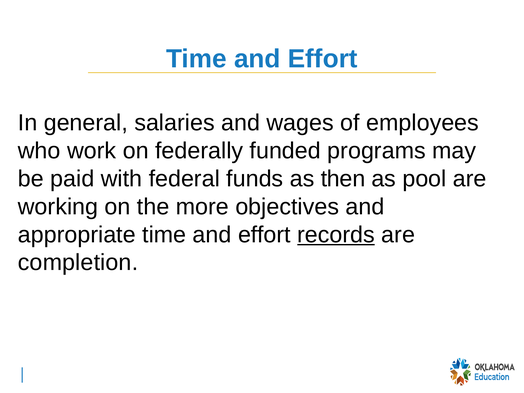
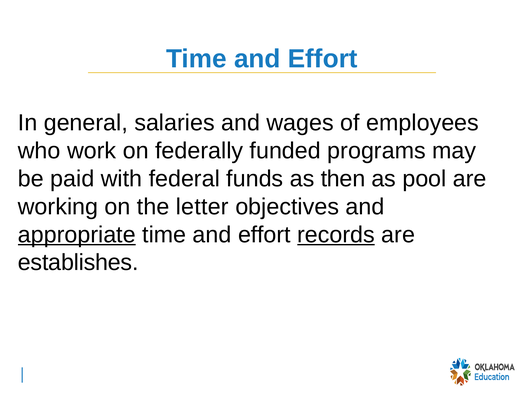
more: more -> letter (202, 207)
appropriate underline: none -> present (77, 235)
completion: completion -> establishes (78, 263)
